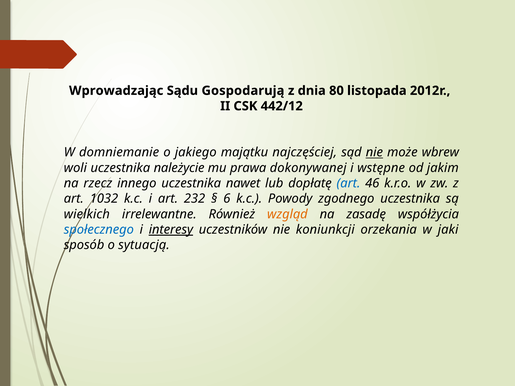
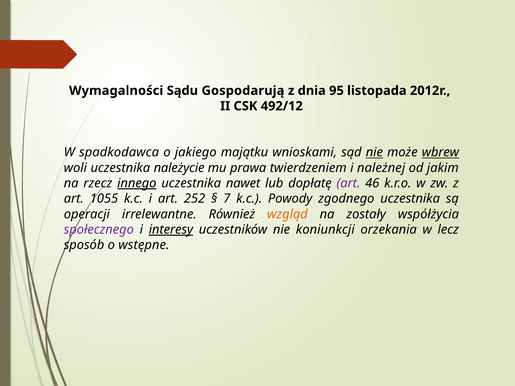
Wprowadzając: Wprowadzając -> Wymagalności (116, 91)
80: 80 -> 95 (336, 91)
442/12: 442/12 -> 492/12 (282, 106)
domniemanie: domniemanie -> spadkodawca (119, 153)
najczęściej: najczęściej -> wnioskami (305, 153)
wbrew underline: none -> present (440, 153)
dokonywanej: dokonywanej -> twierdzeniem (308, 168)
wstępne: wstępne -> należnej (381, 168)
innego underline: none -> present (137, 183)
art colour: blue -> purple (348, 183)
1032: 1032 -> 1055 (104, 199)
232: 232 -> 252 (195, 199)
6: 6 -> 7 (227, 199)
wielkich: wielkich -> operacji (87, 214)
zasadę: zasadę -> zostały (366, 214)
społecznego colour: blue -> purple (99, 230)
jaki: jaki -> lecz (448, 230)
sytuacją: sytuacją -> wstępne (144, 245)
